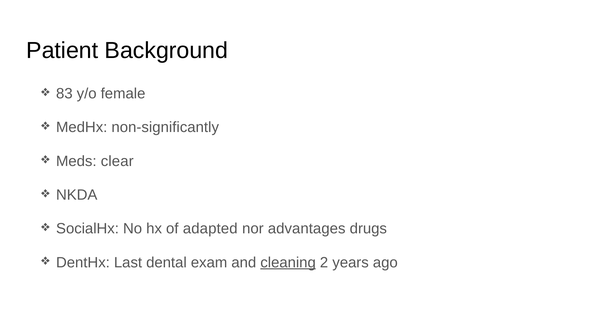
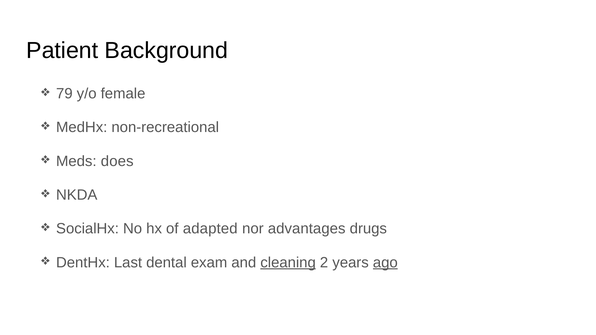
83: 83 -> 79 (64, 94)
non-significantly: non-significantly -> non-recreational (165, 128)
clear: clear -> does (117, 161)
ago underline: none -> present (385, 263)
